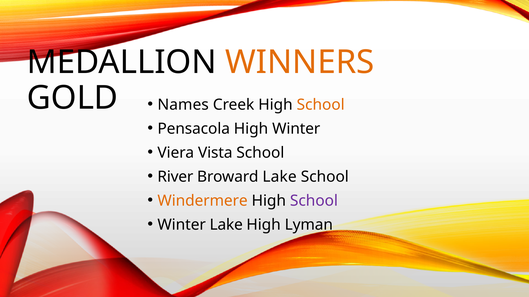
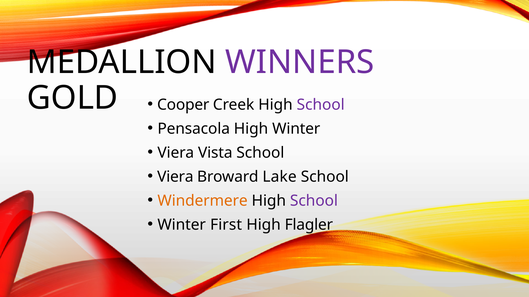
WINNERS colour: orange -> purple (300, 62)
Names: Names -> Cooper (183, 105)
School colour: orange -> purple (321, 105)
River: River -> Viera (175, 177)
Winter Lake: Lake -> First (226, 225)
Lyman: Lyman -> Flagler (309, 225)
